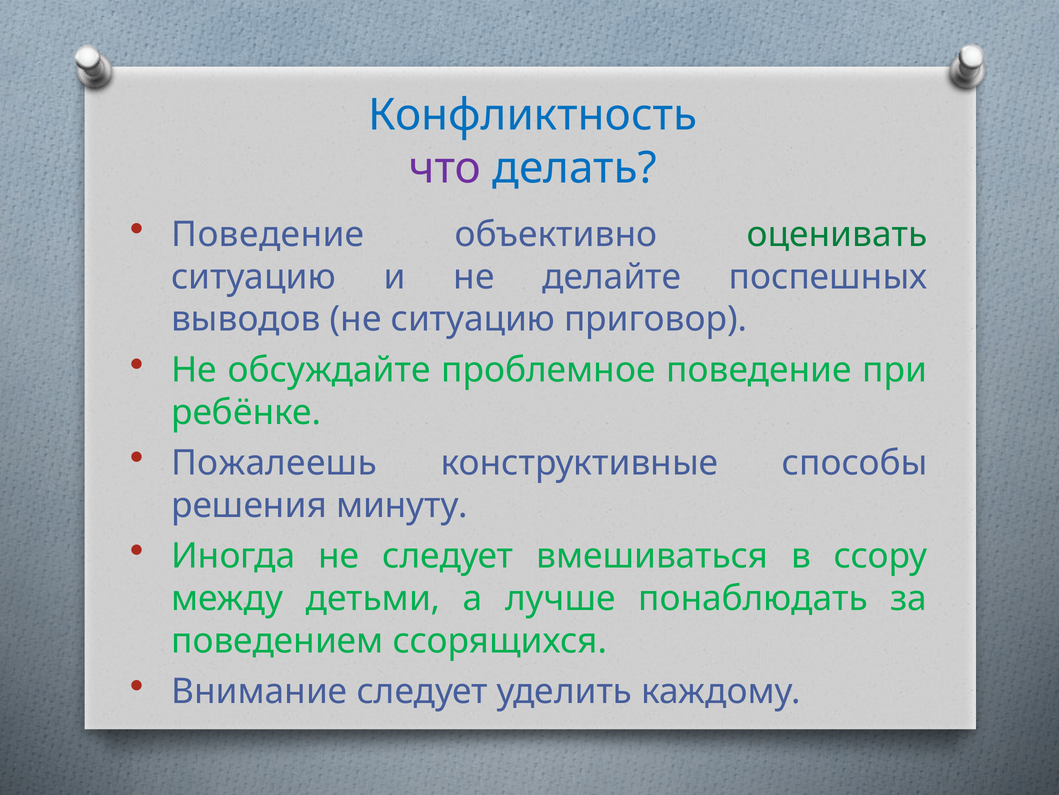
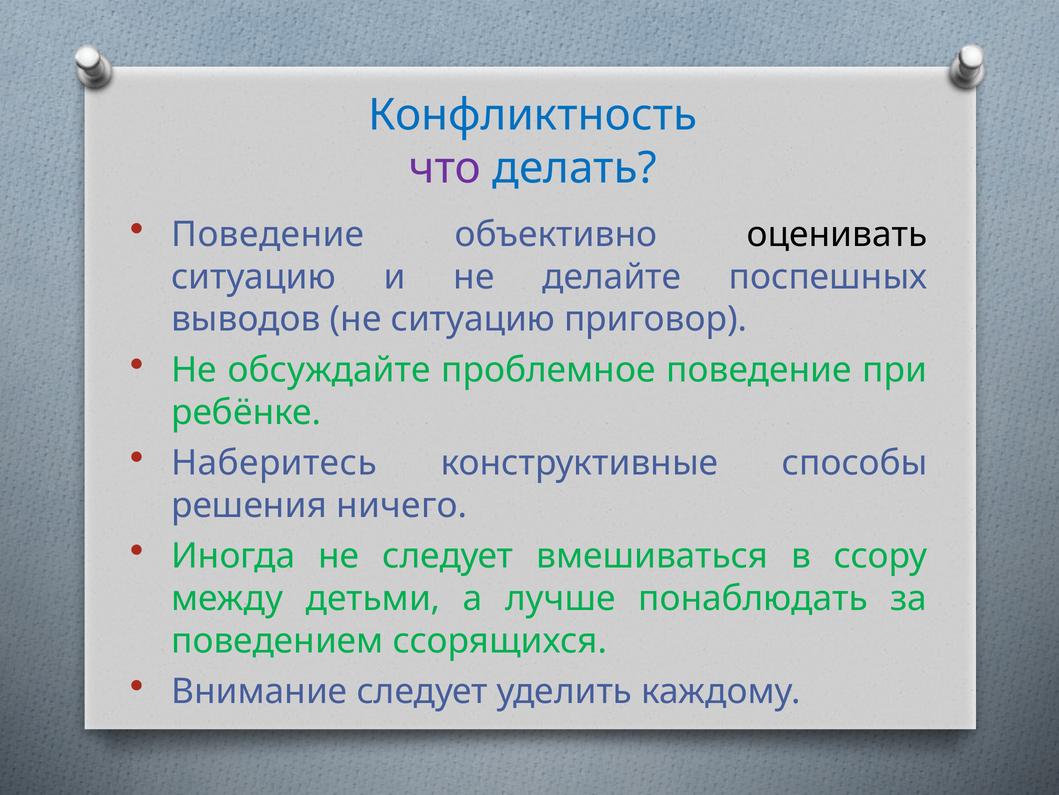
оценивать colour: green -> black (837, 234)
Пожалеешь: Пожалеешь -> Наберитесь (274, 463)
минуту: минуту -> ничего (402, 505)
